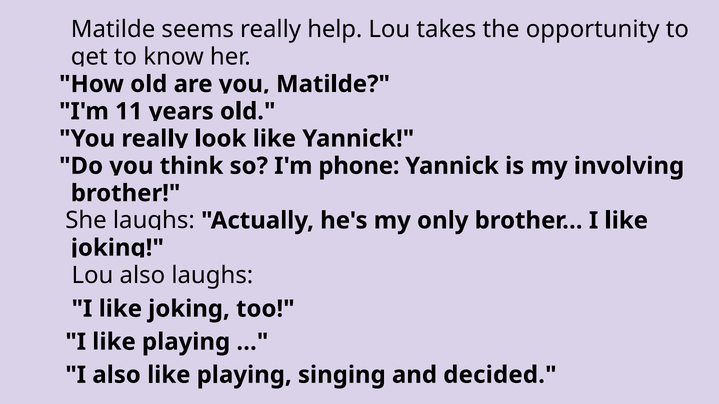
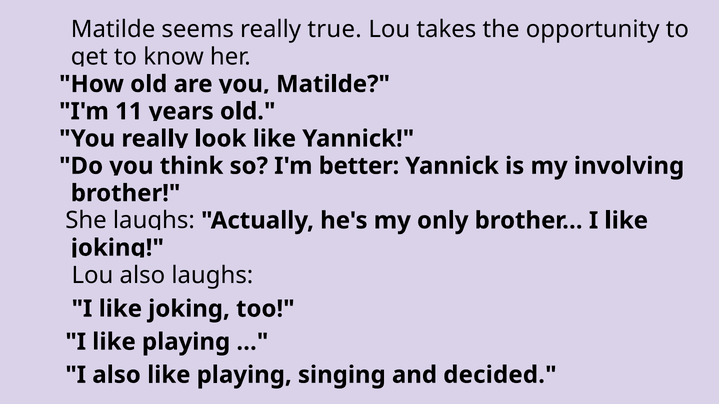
help: help -> true (335, 30)
phone: phone -> better (359, 166)
